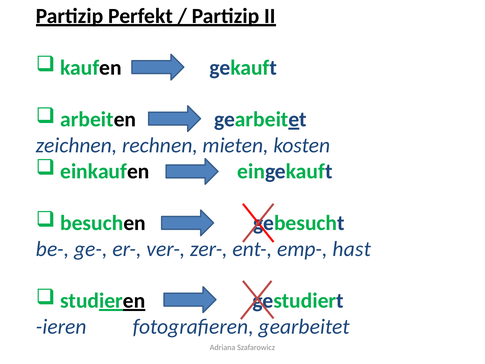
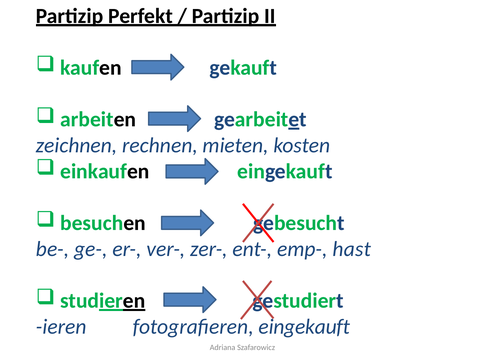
fotografieren gearbeitet: gearbeitet -> eingekauft (304, 326)
